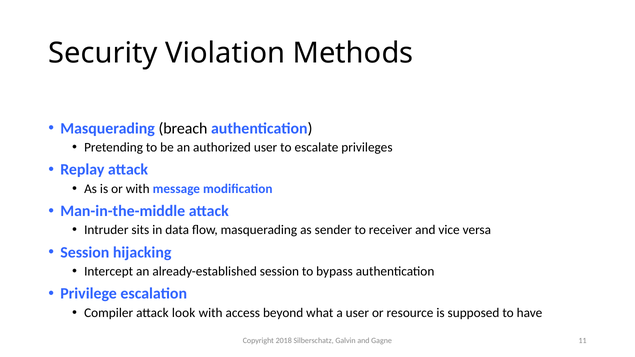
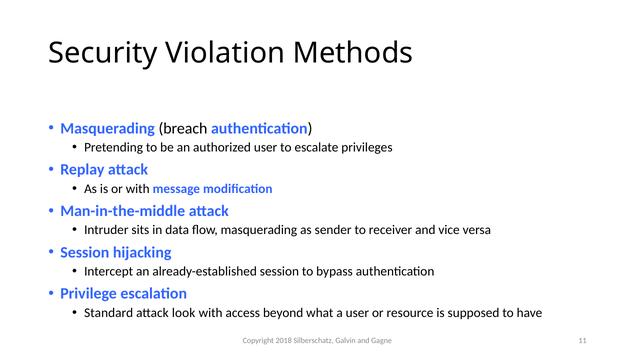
Compiler: Compiler -> Standard (109, 313)
